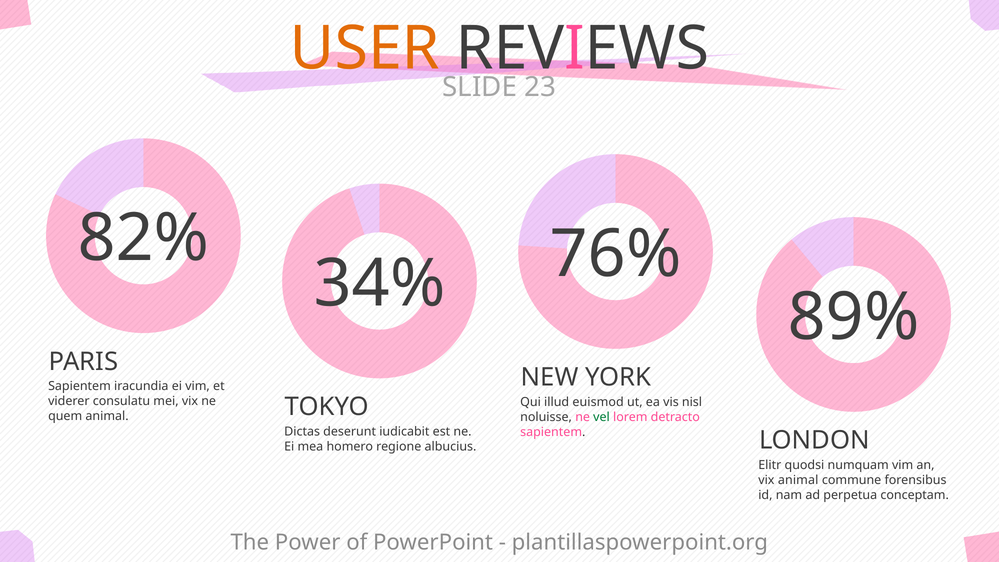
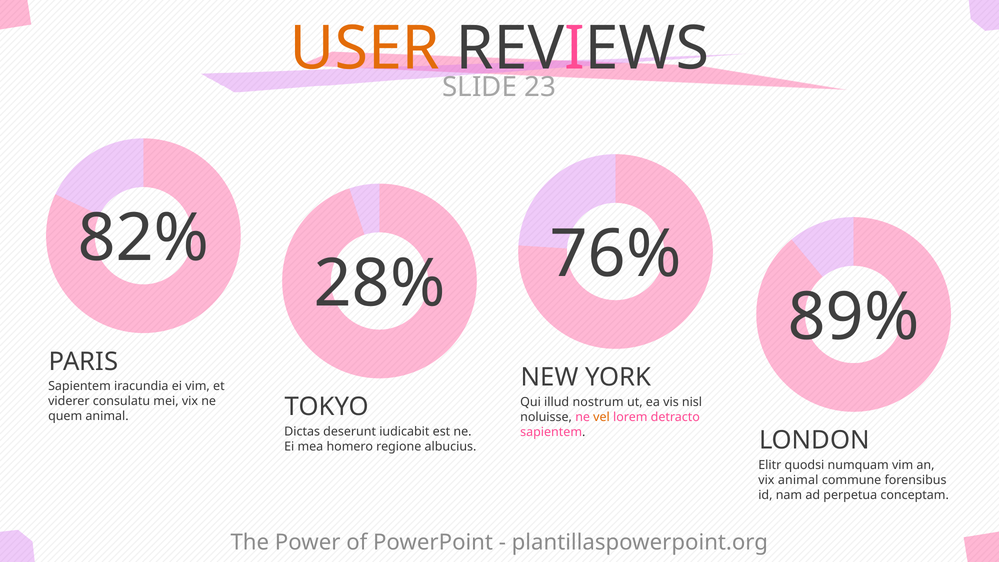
34%: 34% -> 28% (380, 284)
euismod: euismod -> nostrum (598, 402)
vel colour: green -> orange (602, 417)
